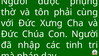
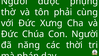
nhập: nhập -> năng (29, 45)
tinh: tinh -> thời (74, 45)
